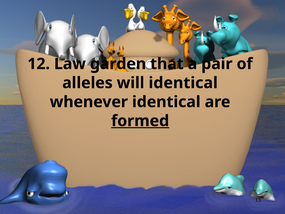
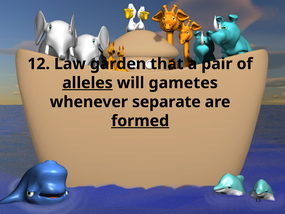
alleles underline: none -> present (87, 83)
will identical: identical -> gametes (183, 83)
whenever identical: identical -> separate (166, 102)
